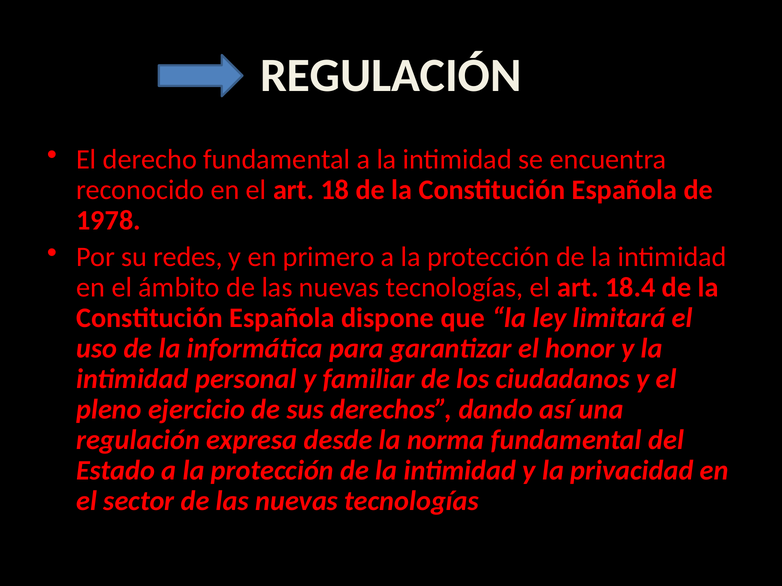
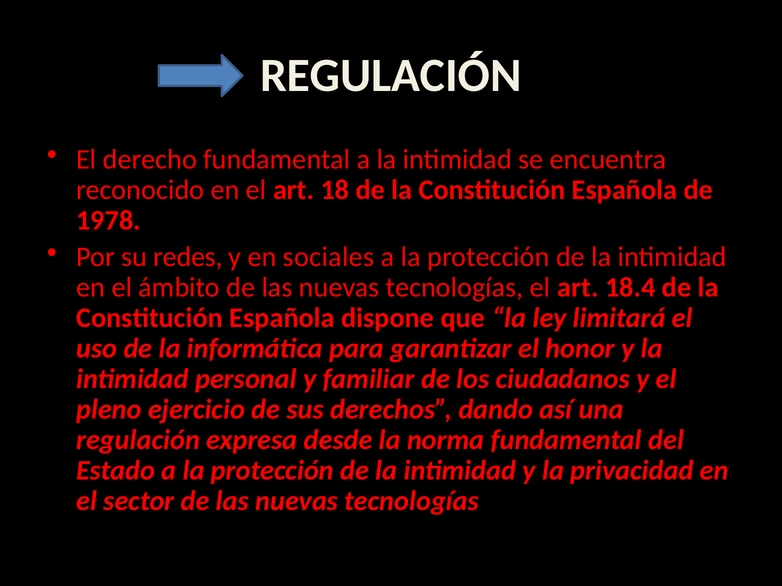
primero: primero -> sociales (329, 257)
